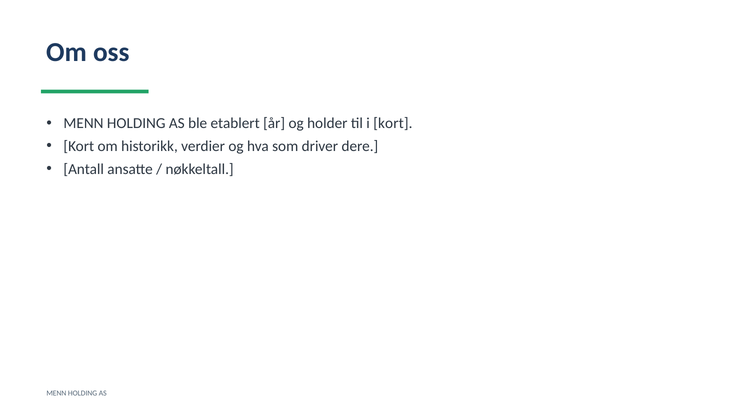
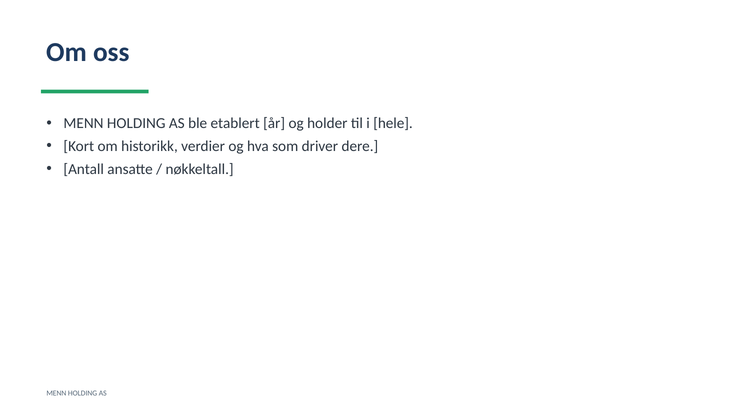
i kort: kort -> hele (393, 123)
